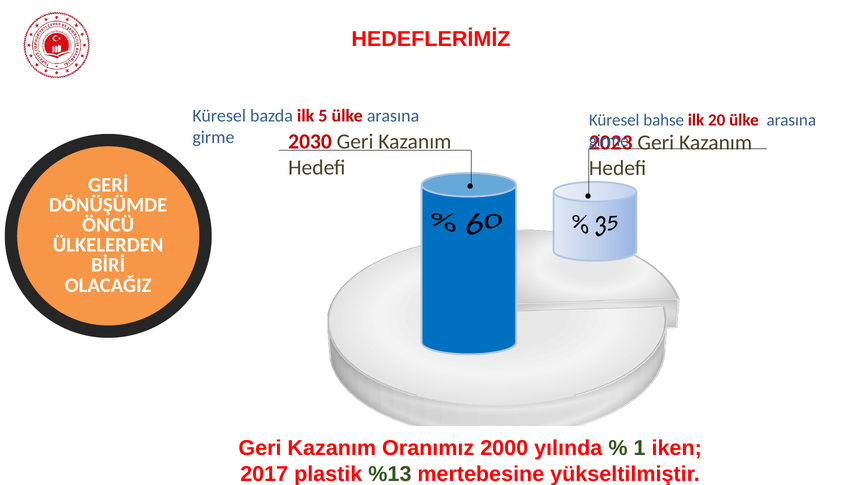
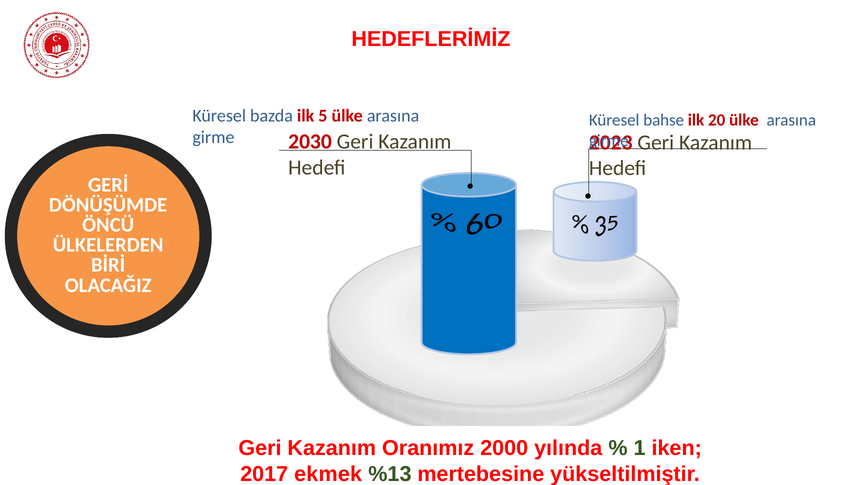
plastik: plastik -> ekmek (328, 474)
